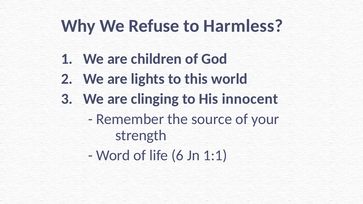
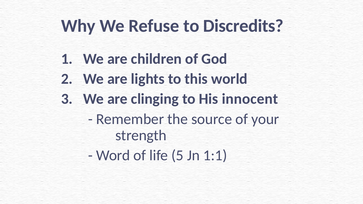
Harmless: Harmless -> Discredits (243, 26)
6: 6 -> 5 (178, 156)
